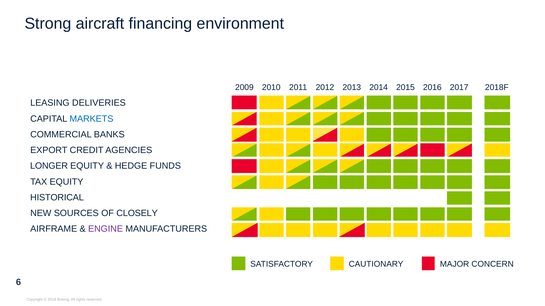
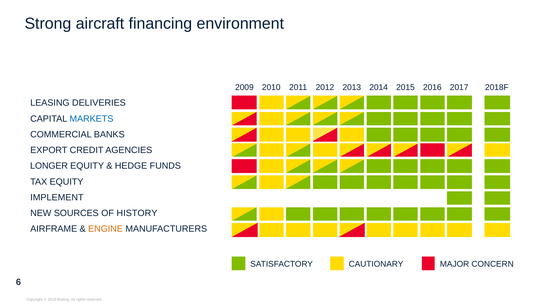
HISTORICAL: HISTORICAL -> IMPLEMENT (57, 198)
CLOSELY: CLOSELY -> HISTORY (137, 214)
ENGINE colour: purple -> orange (106, 229)
